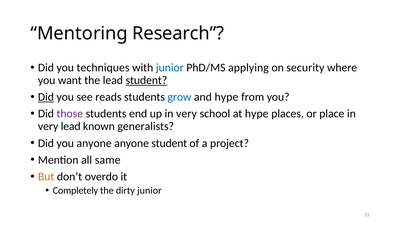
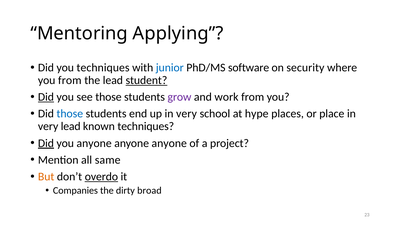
Research: Research -> Applying (178, 34)
applying: applying -> software (249, 68)
you want: want -> from (70, 80)
see reads: reads -> those (108, 97)
grow colour: blue -> purple (179, 97)
and hype: hype -> work (226, 97)
those colour: purple -> blue (70, 114)
known generalists: generalists -> techniques (146, 126)
Did underline: none -> present (46, 143)
student: student -> anyone (169, 143)
overdo underline: none -> present (101, 177)
Completely: Completely -> Companies (75, 190)
dirty junior: junior -> broad (149, 190)
